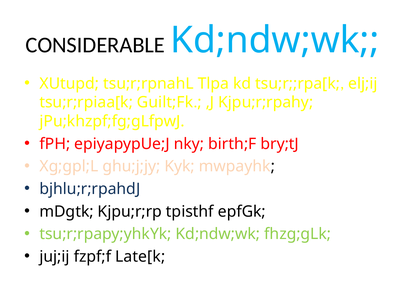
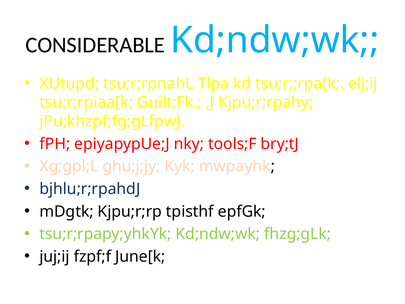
birth;F: birth;F -> tools;F (232, 144)
Late[k: Late[k -> June[k (140, 256)
